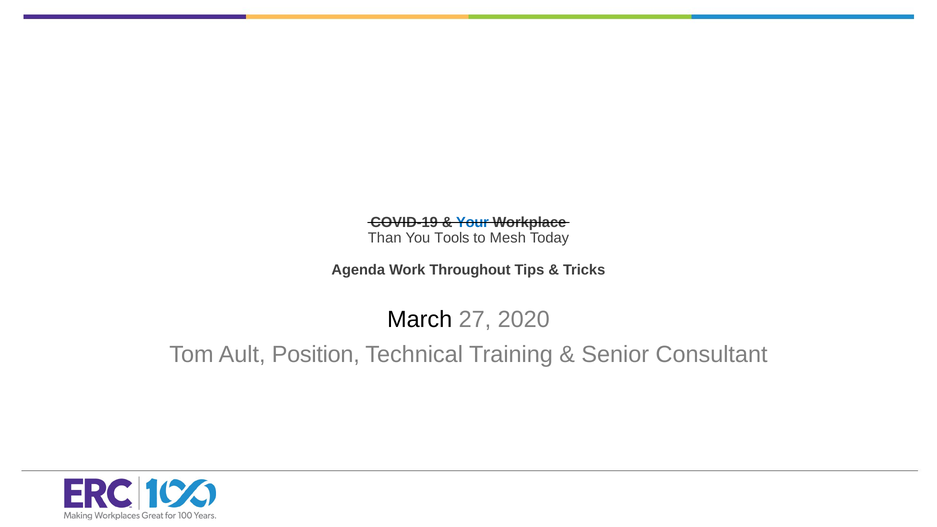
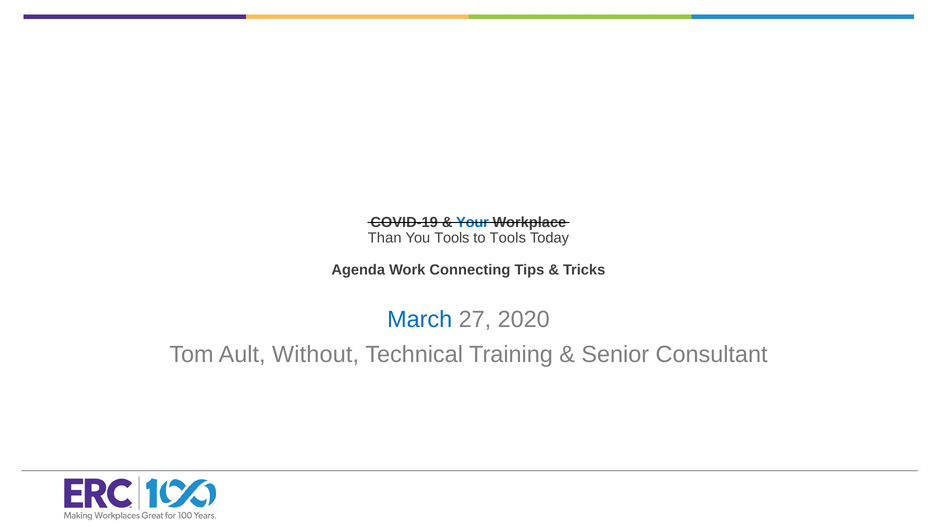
to Mesh: Mesh -> Tools (508, 238)
Throughout: Throughout -> Connecting (470, 270)
March colour: black -> blue (420, 319)
Position: Position -> Without (316, 354)
